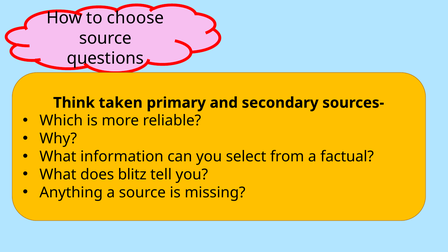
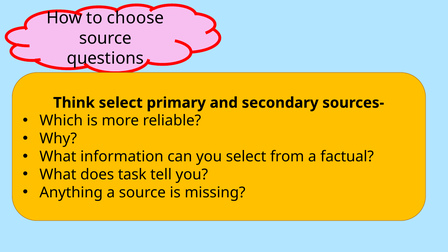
Think taken: taken -> select (121, 103)
blitz: blitz -> task (132, 174)
